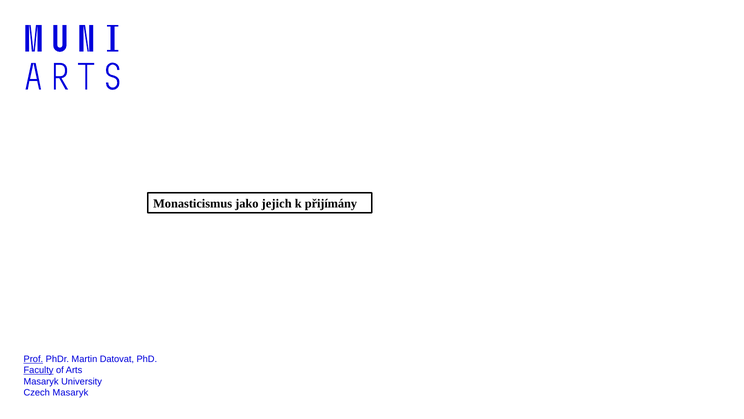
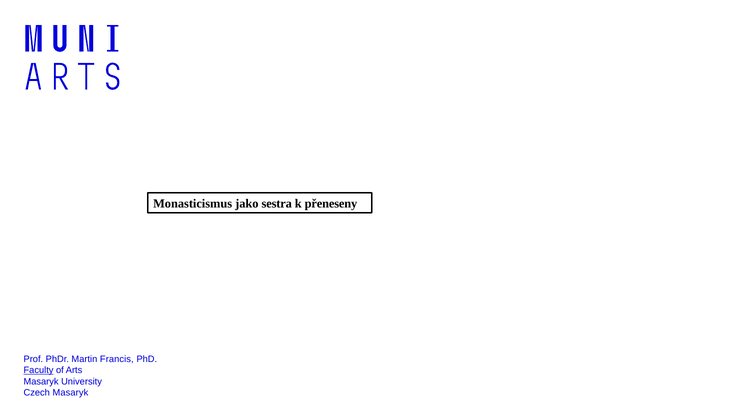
jejich: jejich -> sestra (277, 203)
přijímány: přijímány -> přeneseny (331, 203)
Prof underline: present -> none (33, 359)
Datovat: Datovat -> Francis (117, 359)
